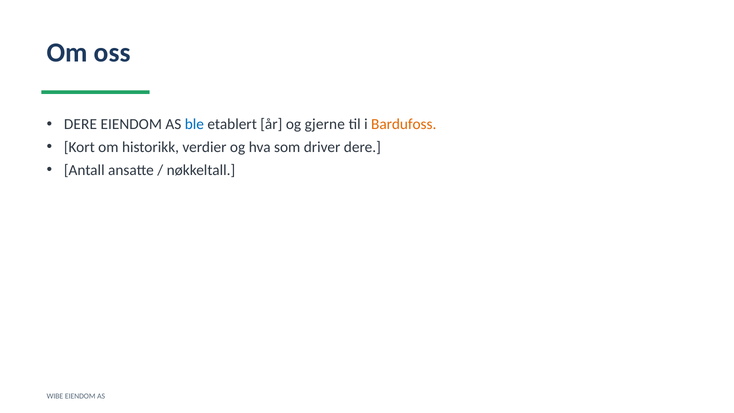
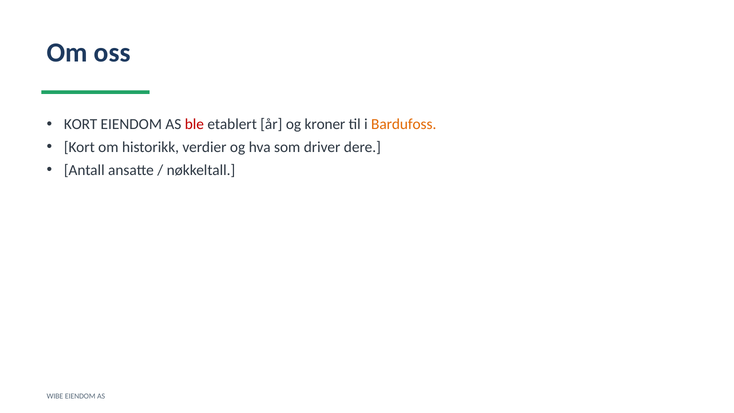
DERE: DERE -> KORT (81, 124)
ble colour: blue -> red (194, 124)
gjerne: gjerne -> kroner (325, 124)
